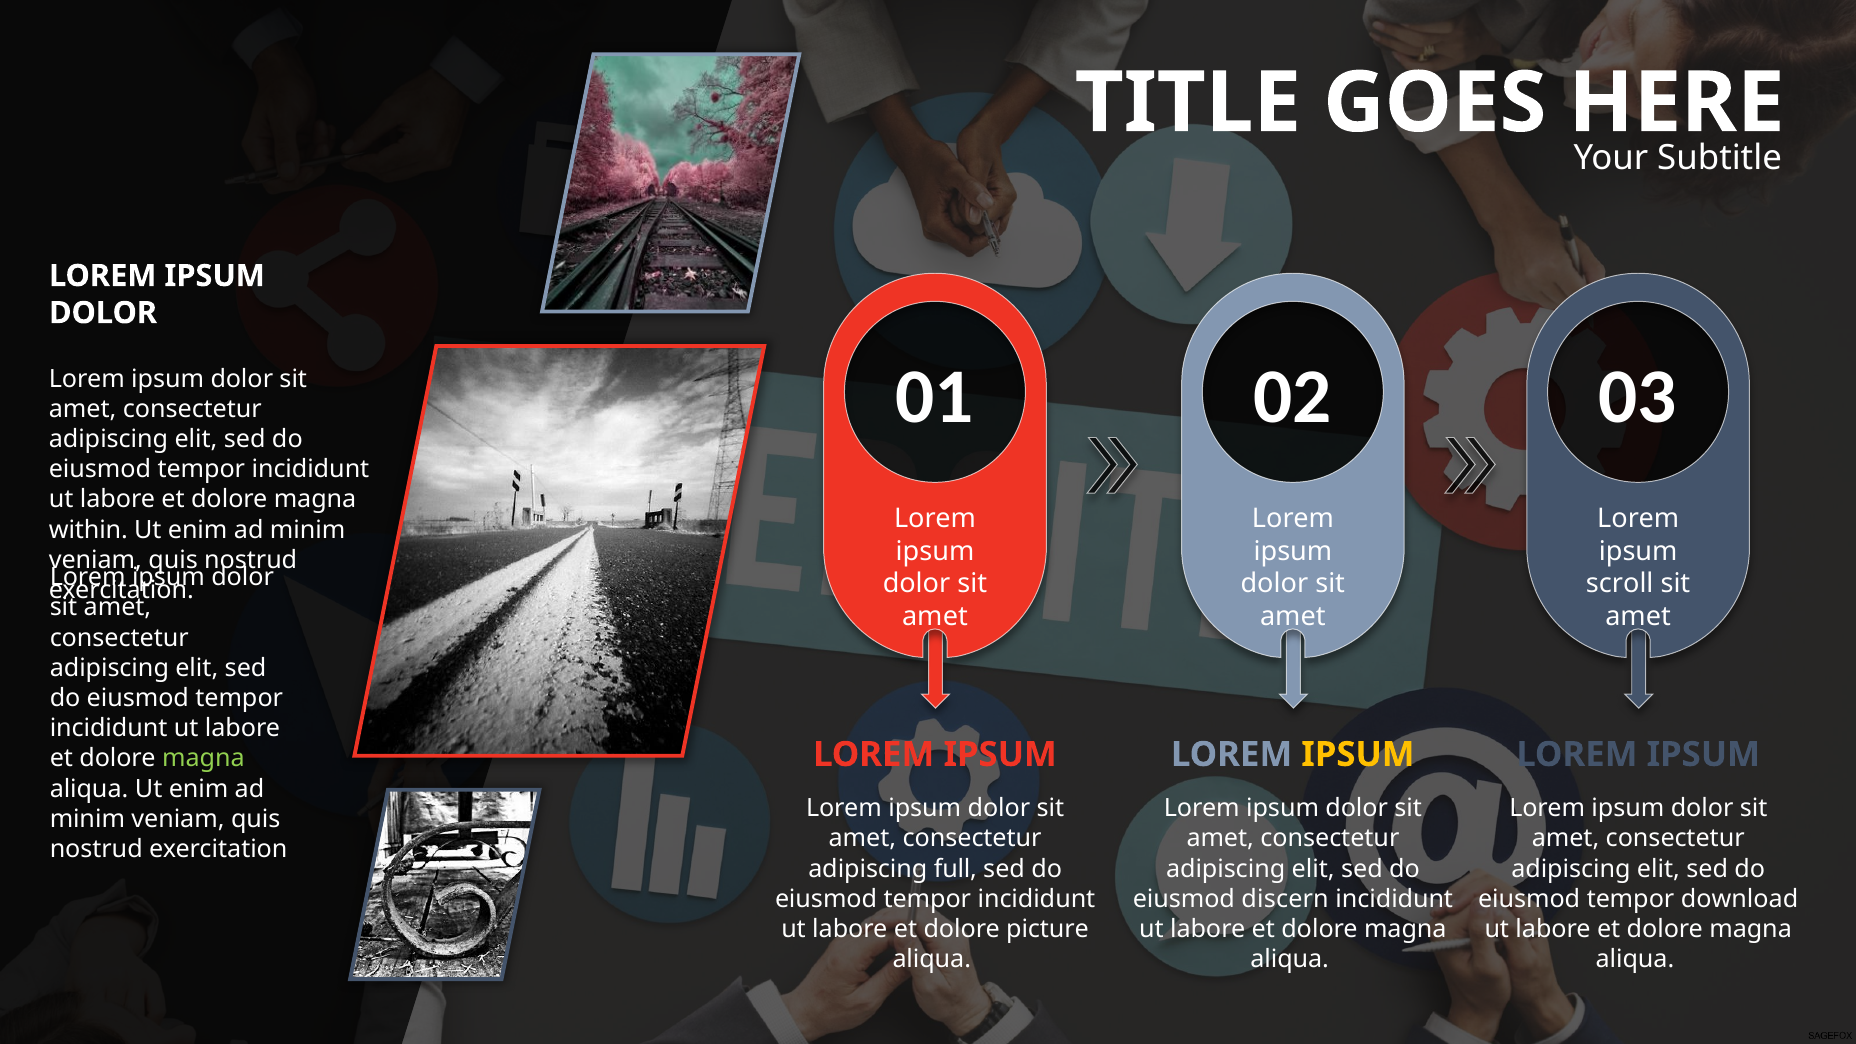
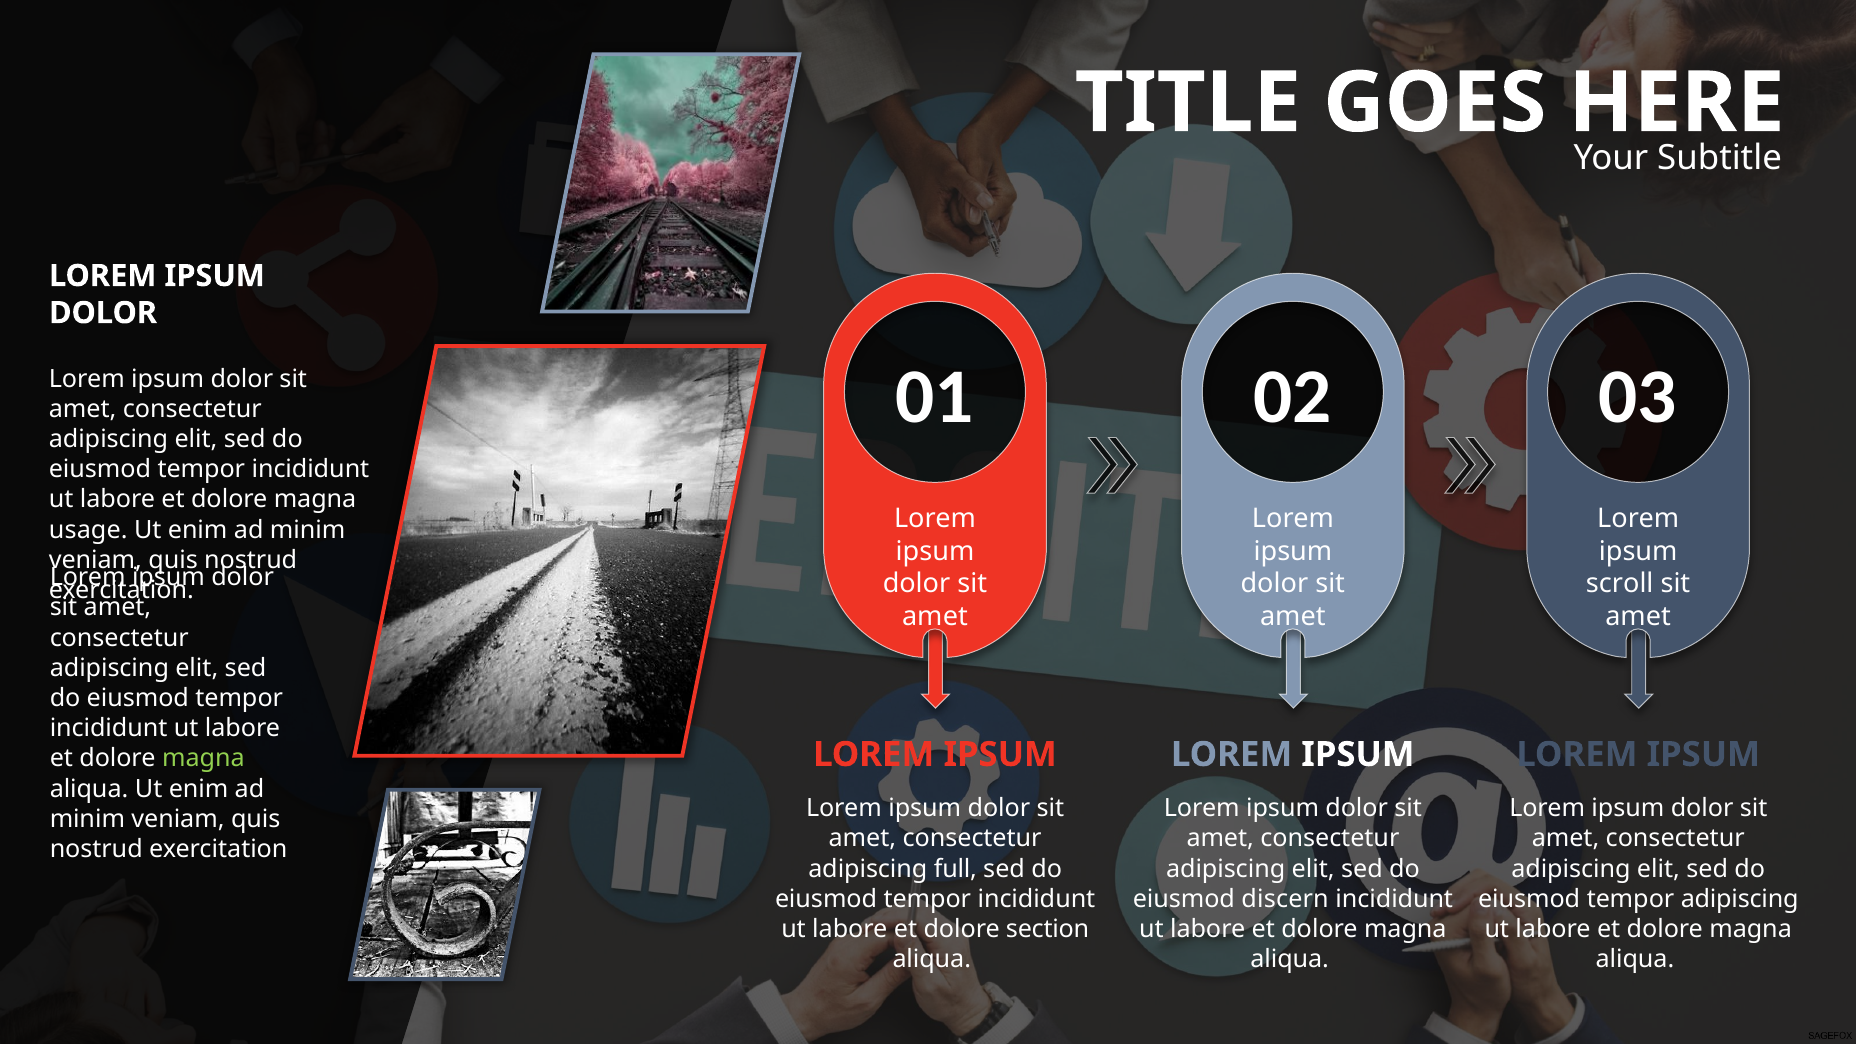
within: within -> usage (88, 530)
IPSUM colour: yellow -> white (1358, 754)
tempor download: download -> adipiscing (1740, 899)
picture: picture -> section (1048, 929)
